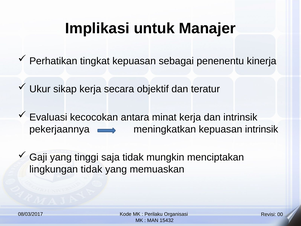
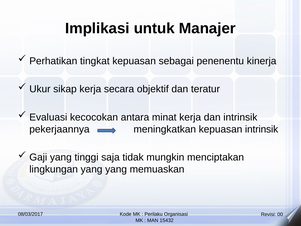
lingkungan tidak: tidak -> yang (92, 169)
